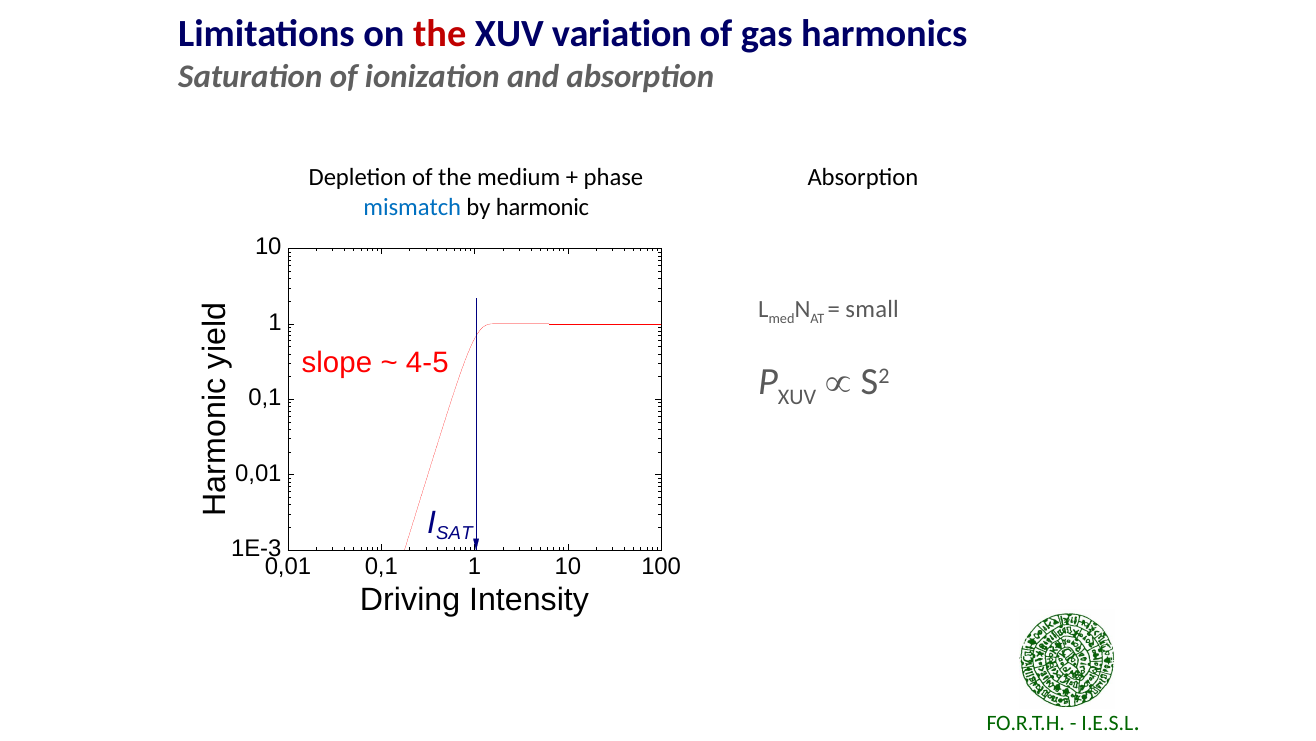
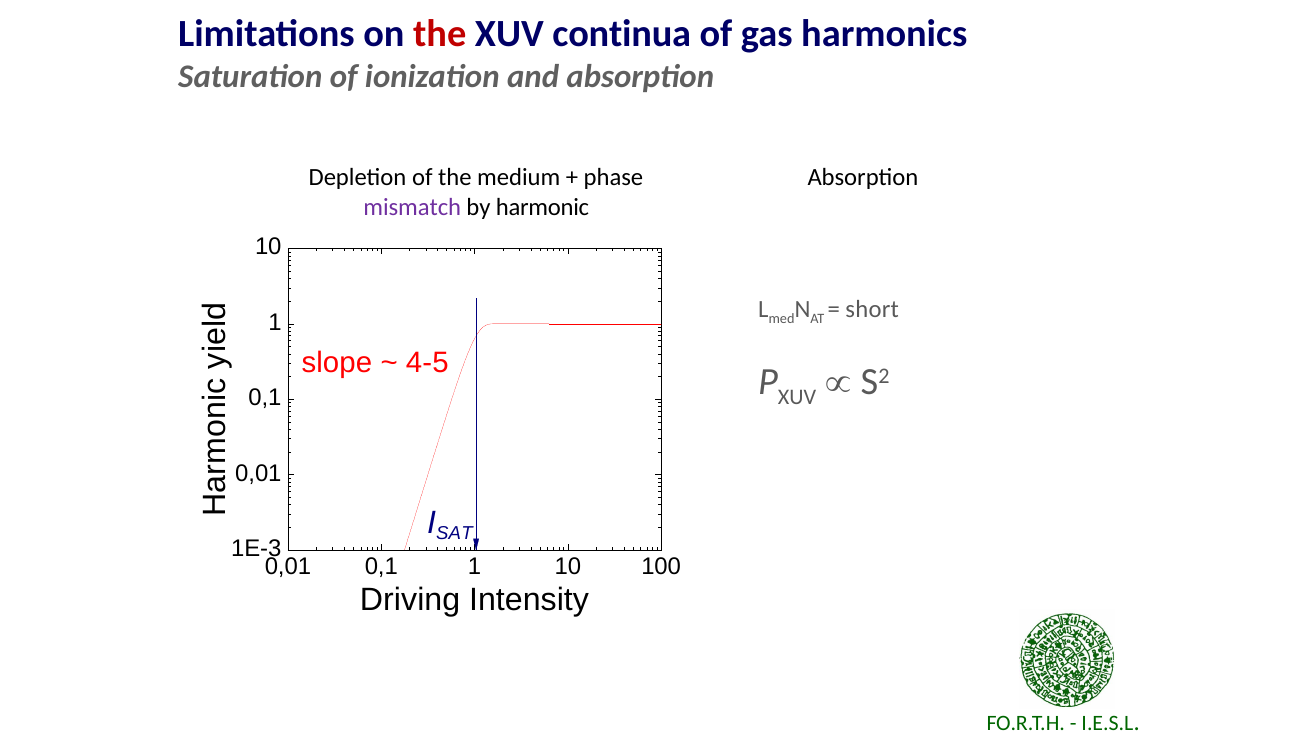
variation: variation -> continua (622, 34)
mismatch colour: blue -> purple (412, 207)
small: small -> short (872, 309)
